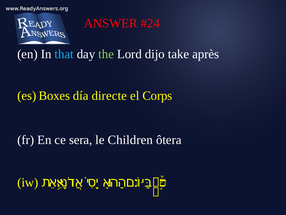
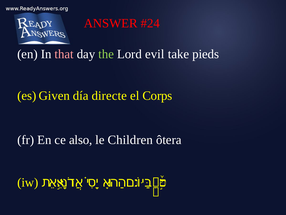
that colour: light blue -> pink (64, 54)
dijo: dijo -> evil (155, 54)
après: après -> pieds (206, 54)
Boxes: Boxes -> Given (54, 95)
sera: sera -> also (81, 140)
